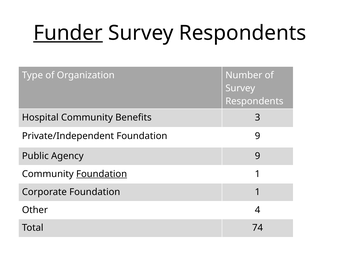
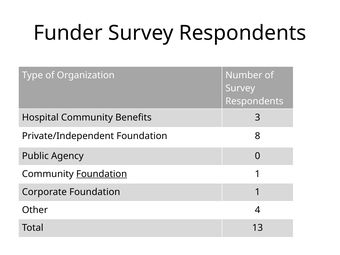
Funder underline: present -> none (68, 33)
Foundation 9: 9 -> 8 (258, 136)
Agency 9: 9 -> 0 (258, 156)
74: 74 -> 13 (258, 228)
